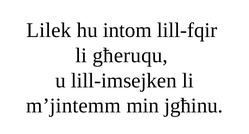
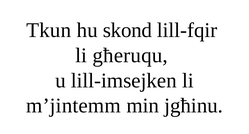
Lilek: Lilek -> Tkun (49, 30)
intom: intom -> skond (127, 30)
